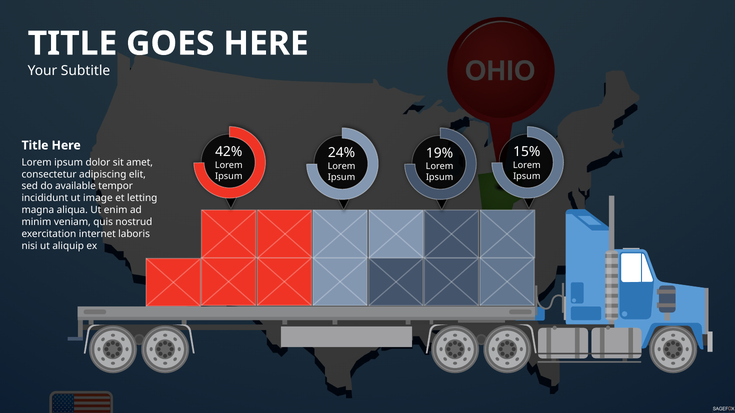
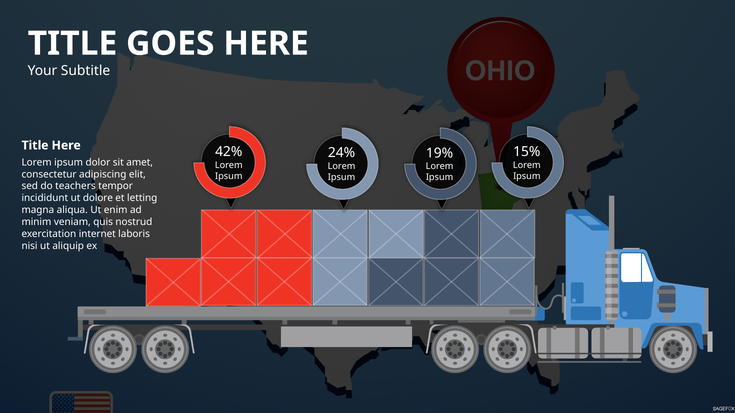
available: available -> teachers (75, 186)
image: image -> dolore (98, 198)
